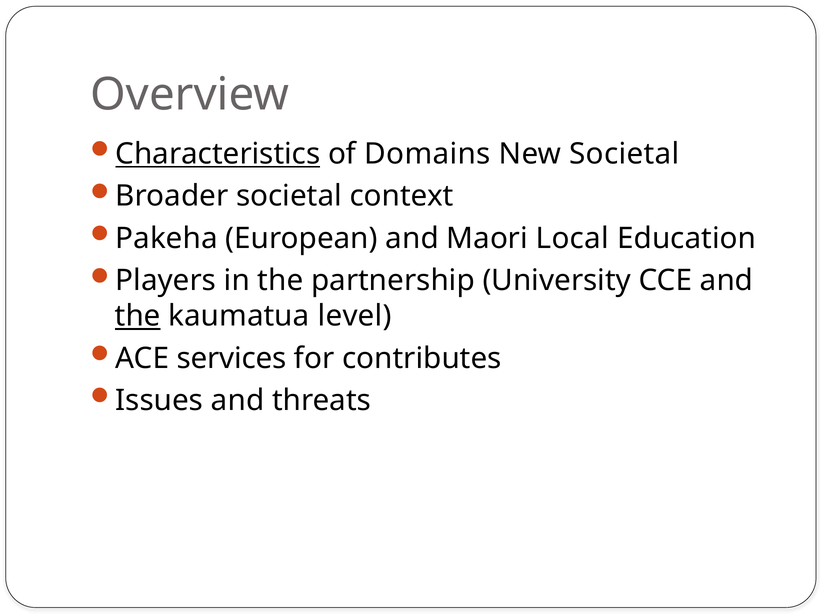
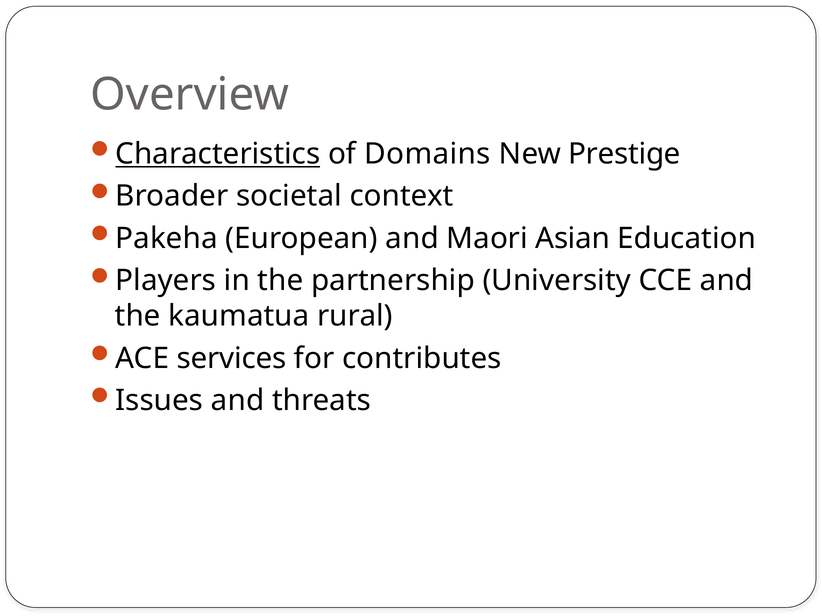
New Societal: Societal -> Prestige (625, 154)
Local: Local -> Asian (573, 239)
the underline: present -> none (138, 316)
level: level -> rural (355, 316)
